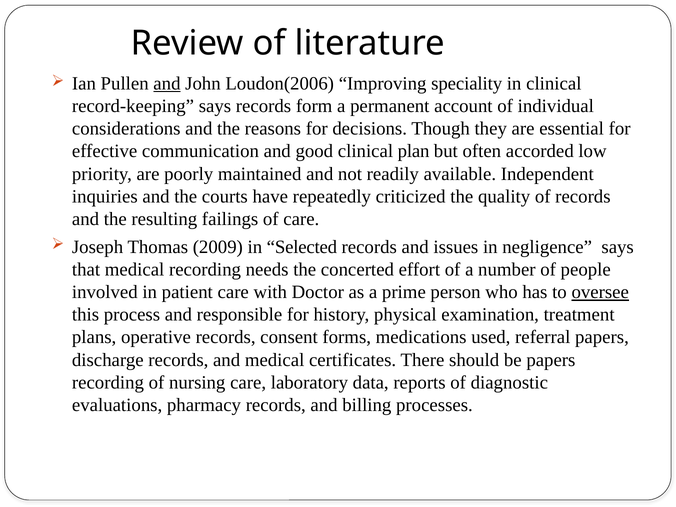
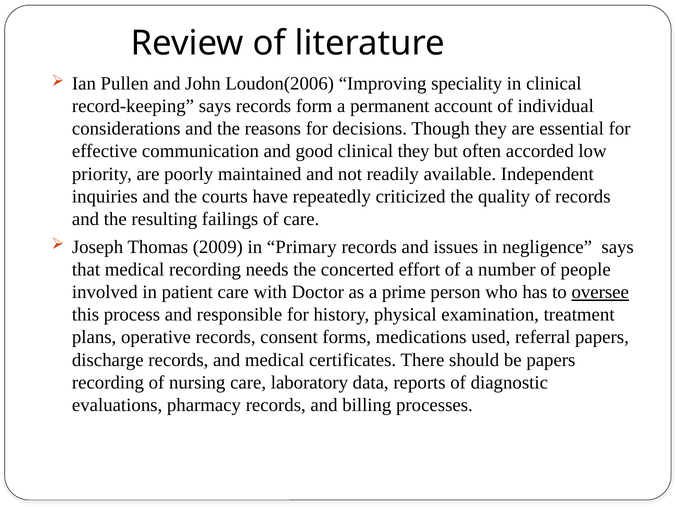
and underline: present -> none (167, 84)
clinical plan: plan -> they (414, 151)
Selected: Selected -> Primary (302, 247)
